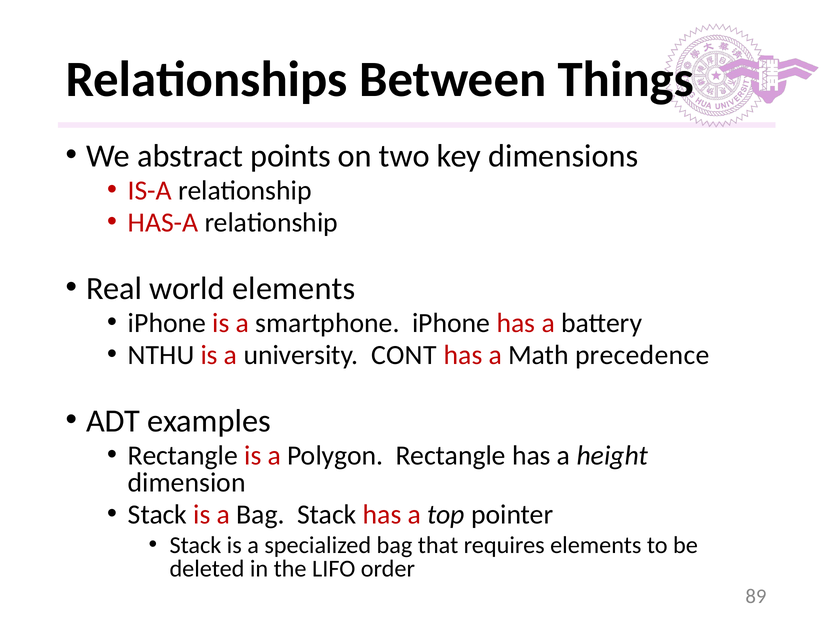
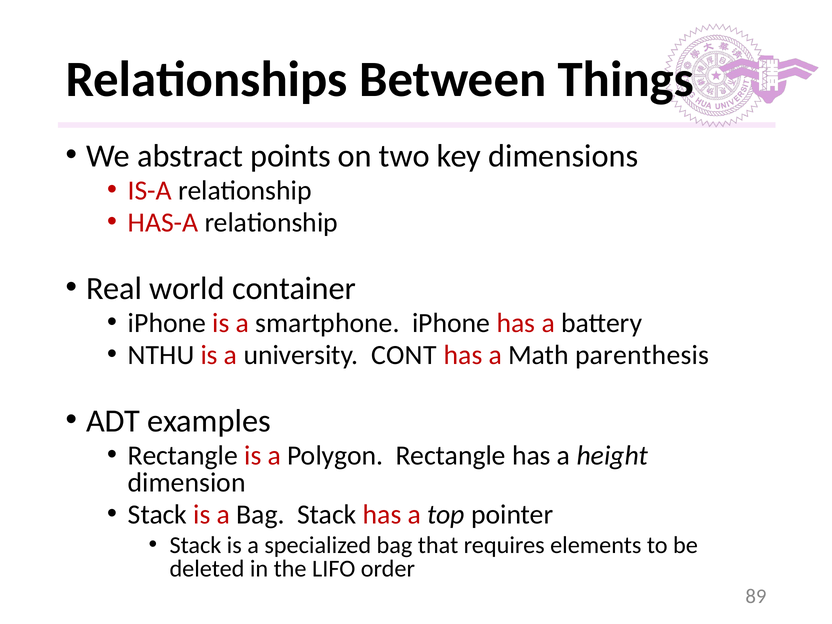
world elements: elements -> container (294, 289)
precedence: precedence -> parenthesis (642, 355)
